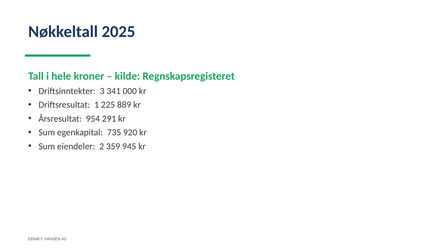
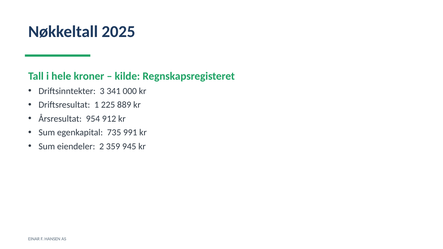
291: 291 -> 912 (109, 119)
920: 920 -> 991 (130, 133)
